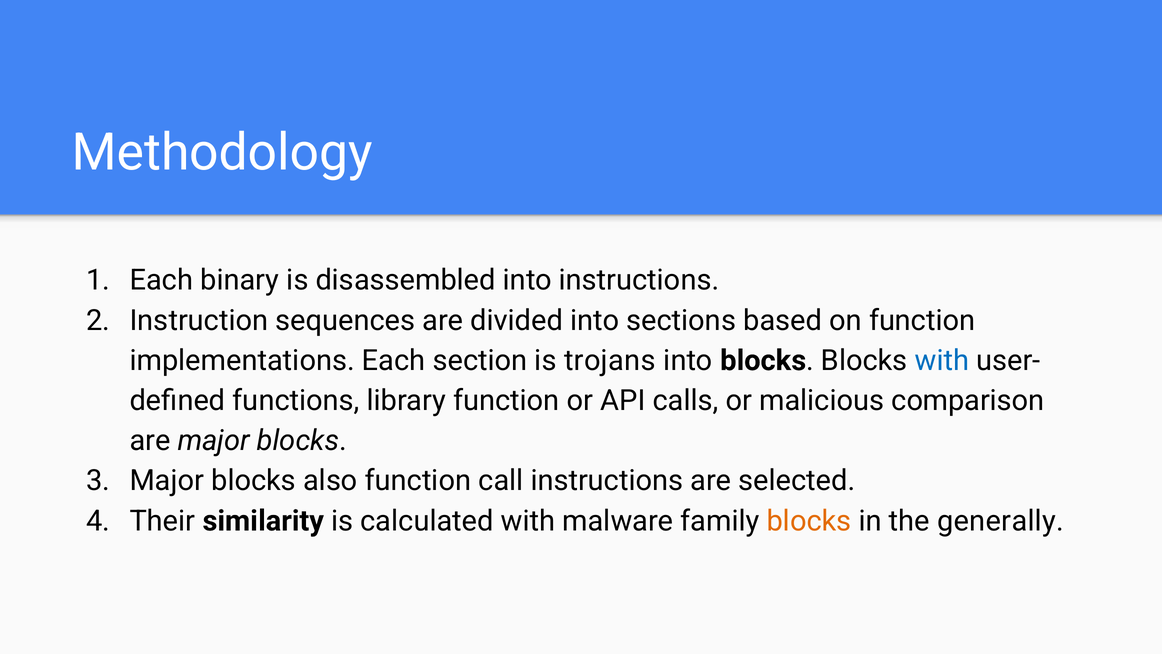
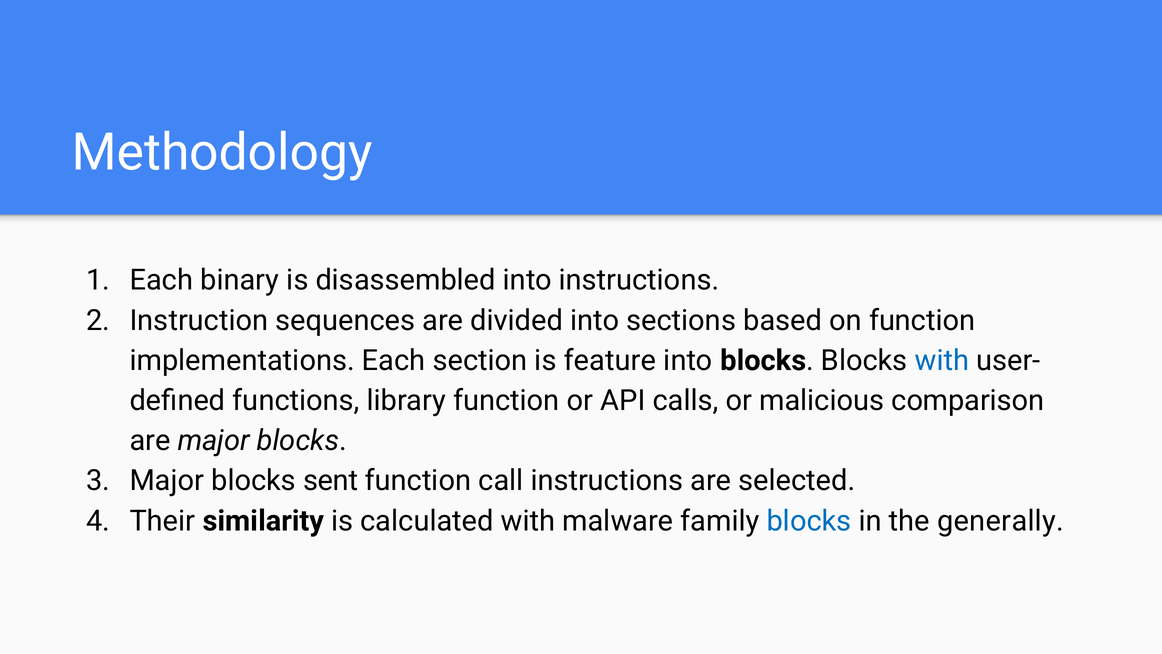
trojans: trojans -> feature (610, 360)
also: also -> sent (331, 481)
blocks colour: orange -> blue (809, 521)
